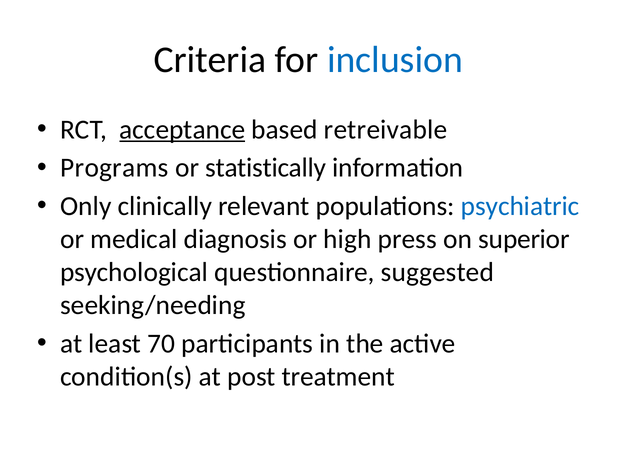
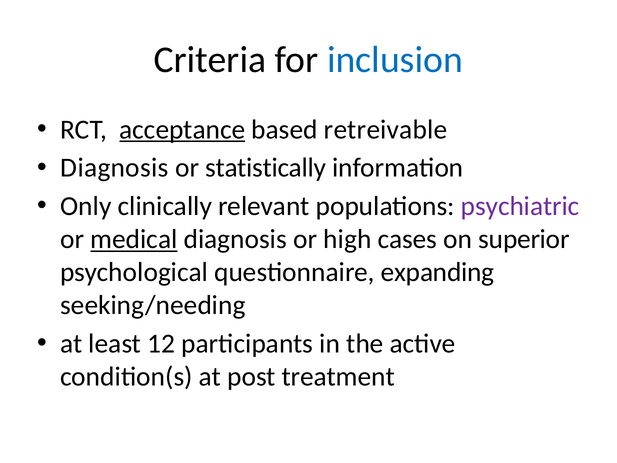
Programs: Programs -> Diagnosis (114, 168)
psychiatric colour: blue -> purple (520, 206)
medical underline: none -> present (134, 239)
press: press -> cases (407, 239)
suggested: suggested -> expanding (438, 272)
70: 70 -> 12 (161, 343)
